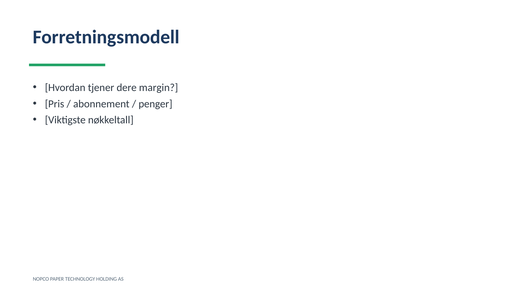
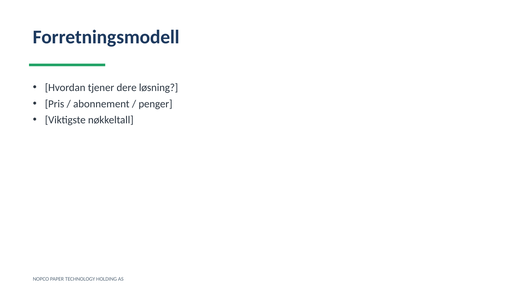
margin: margin -> løsning (159, 87)
